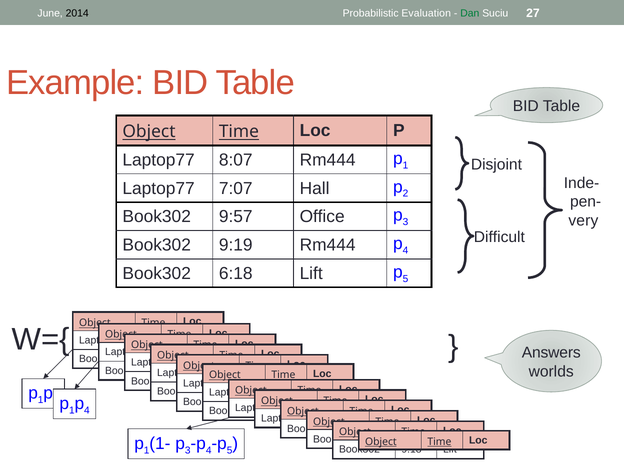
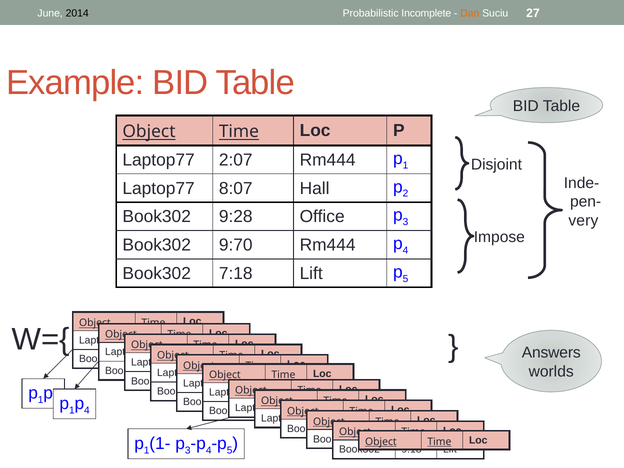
Evaluation: Evaluation -> Incomplete (426, 13)
Dan colour: green -> orange (470, 13)
8:07: 8:07 -> 2:07 (236, 160)
7:07: 7:07 -> 8:07 (236, 188)
9:57: 9:57 -> 9:28 (236, 217)
Difficult: Difficult -> Impose (499, 237)
9:19: 9:19 -> 9:70 (236, 245)
6:18: 6:18 -> 7:18 (236, 273)
